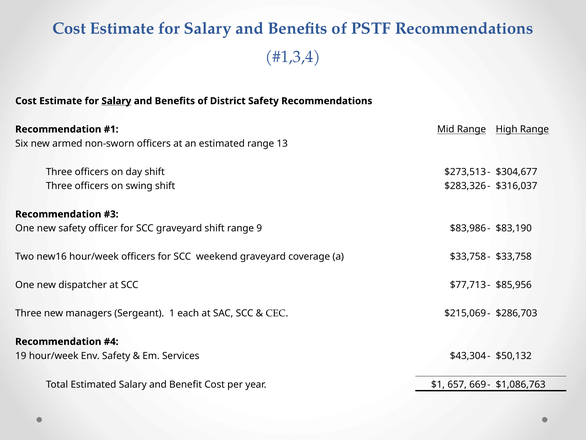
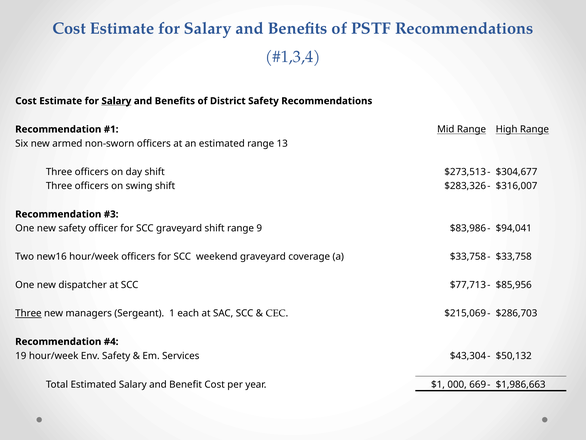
$316,037: $316,037 -> $316,007 (517, 186)
$83,190: $83,190 -> $94,041 (514, 228)
Three underline: none -> present (28, 313)
657: 657 -> 000 (457, 384)
$1,086,763: $1,086,763 -> $1,986,663 (521, 384)
